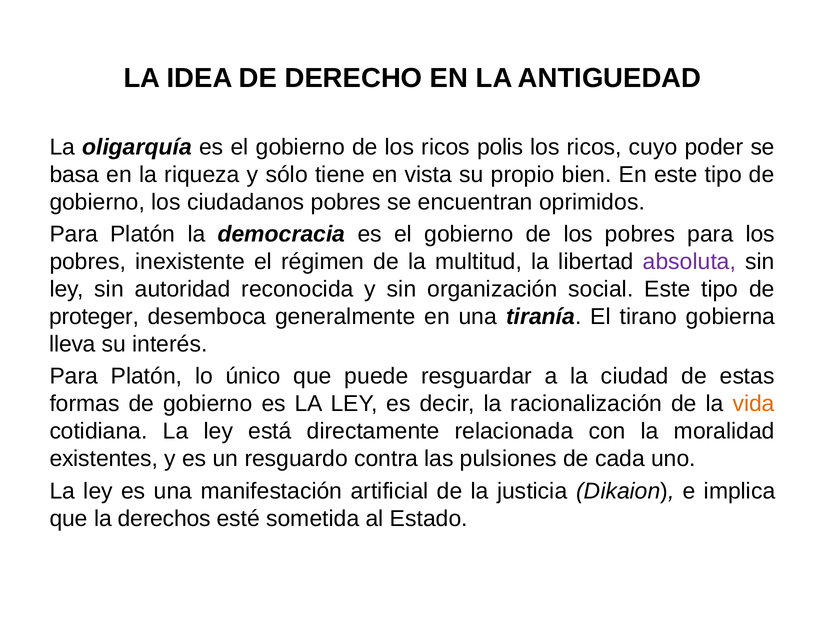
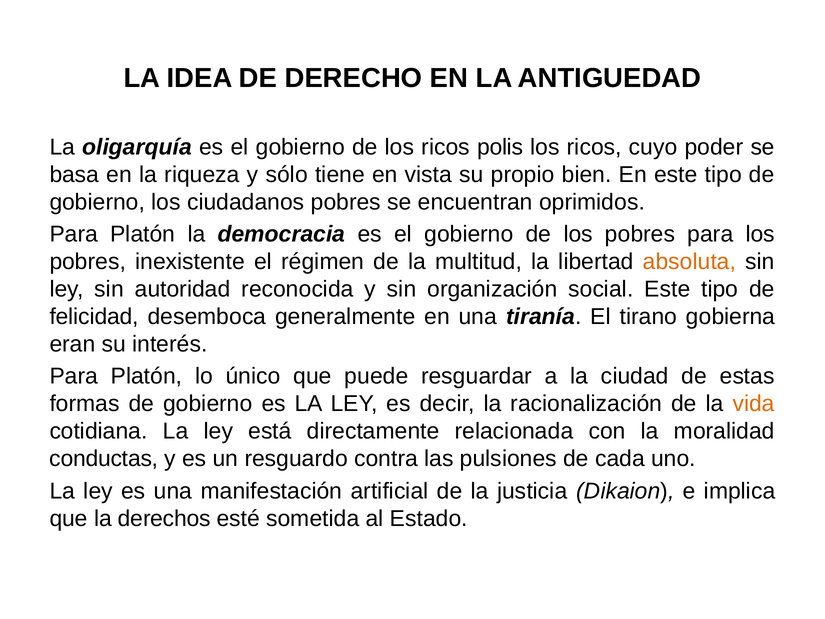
absoluta colour: purple -> orange (689, 262)
proteger: proteger -> felicidad (94, 317)
lleva: lleva -> eran (72, 344)
existentes: existentes -> conductas (104, 459)
